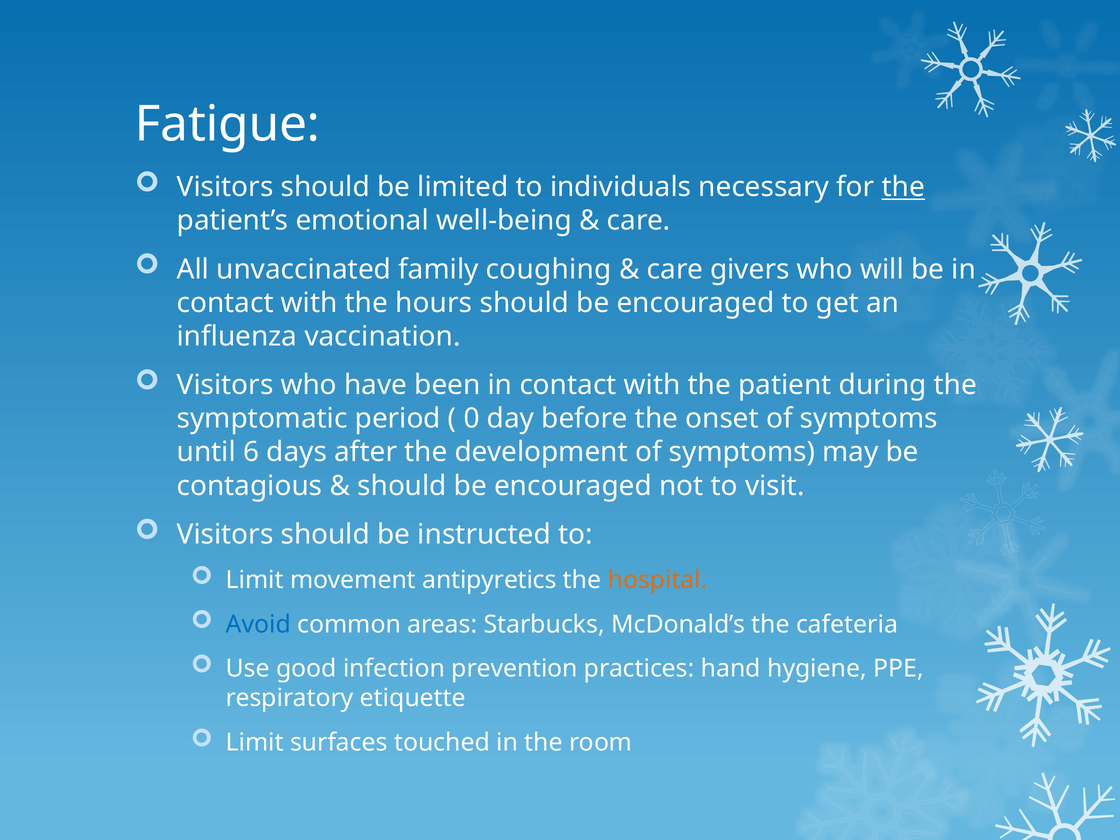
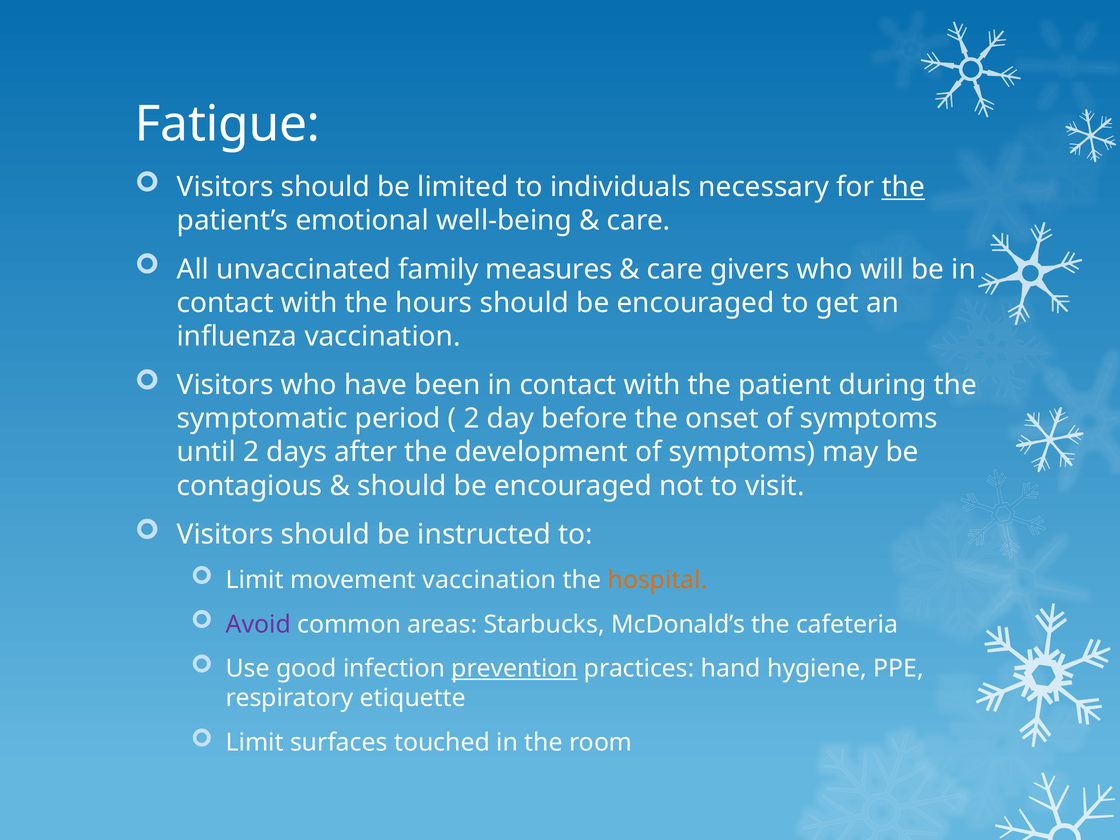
coughing: coughing -> measures (549, 269)
0: 0 -> 2 (472, 419)
until 6: 6 -> 2 (251, 452)
movement antipyretics: antipyretics -> vaccination (489, 580)
Avoid colour: blue -> purple (258, 624)
prevention underline: none -> present (515, 668)
